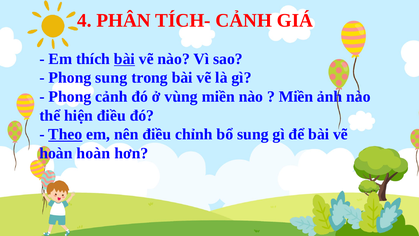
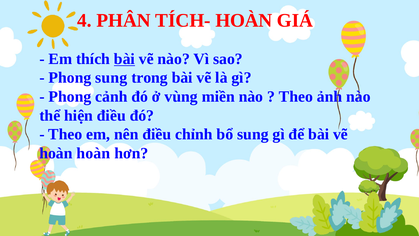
TÍCH- CẢNH: CẢNH -> HOÀN (244, 21)
Miền: Miền -> Theo (296, 97)
Theo underline: present -> none (65, 134)
